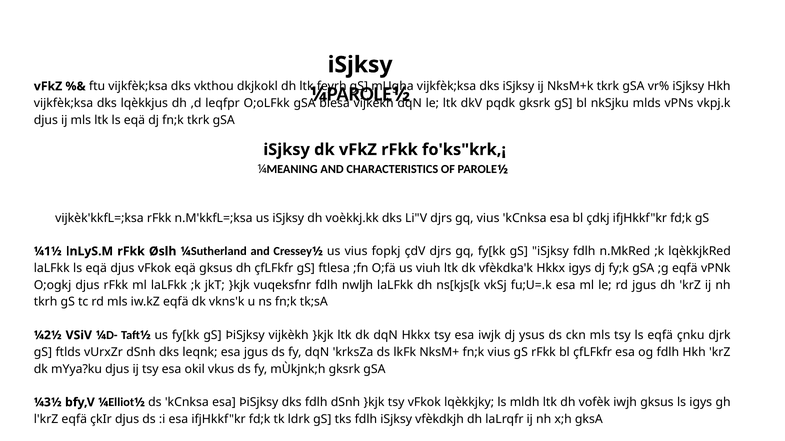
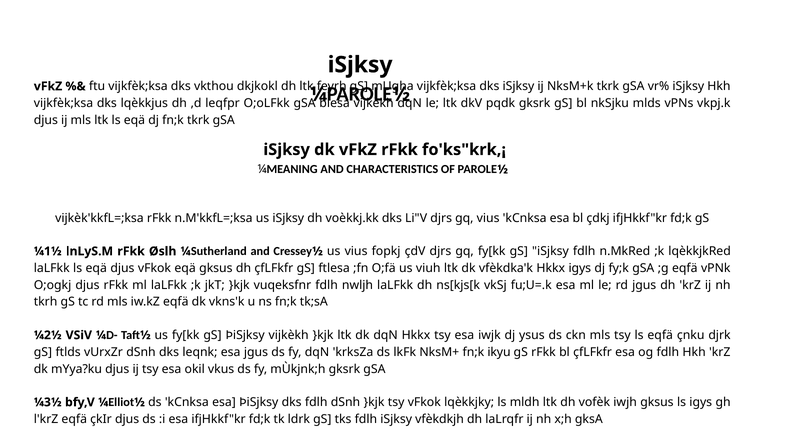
fn;k vius: vius -> ikyu (499, 353)
